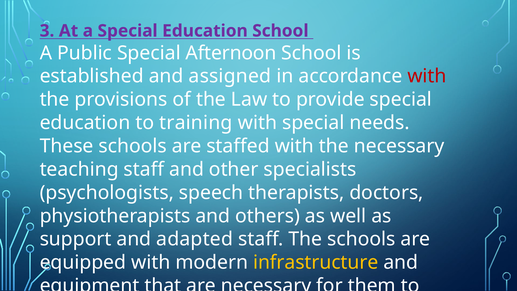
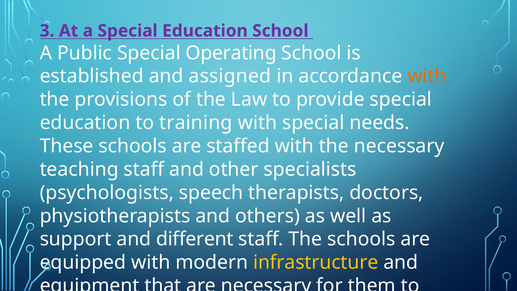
Afternoon: Afternoon -> Operating (231, 53)
with colour: red -> orange (427, 76)
adapted: adapted -> different (195, 239)
